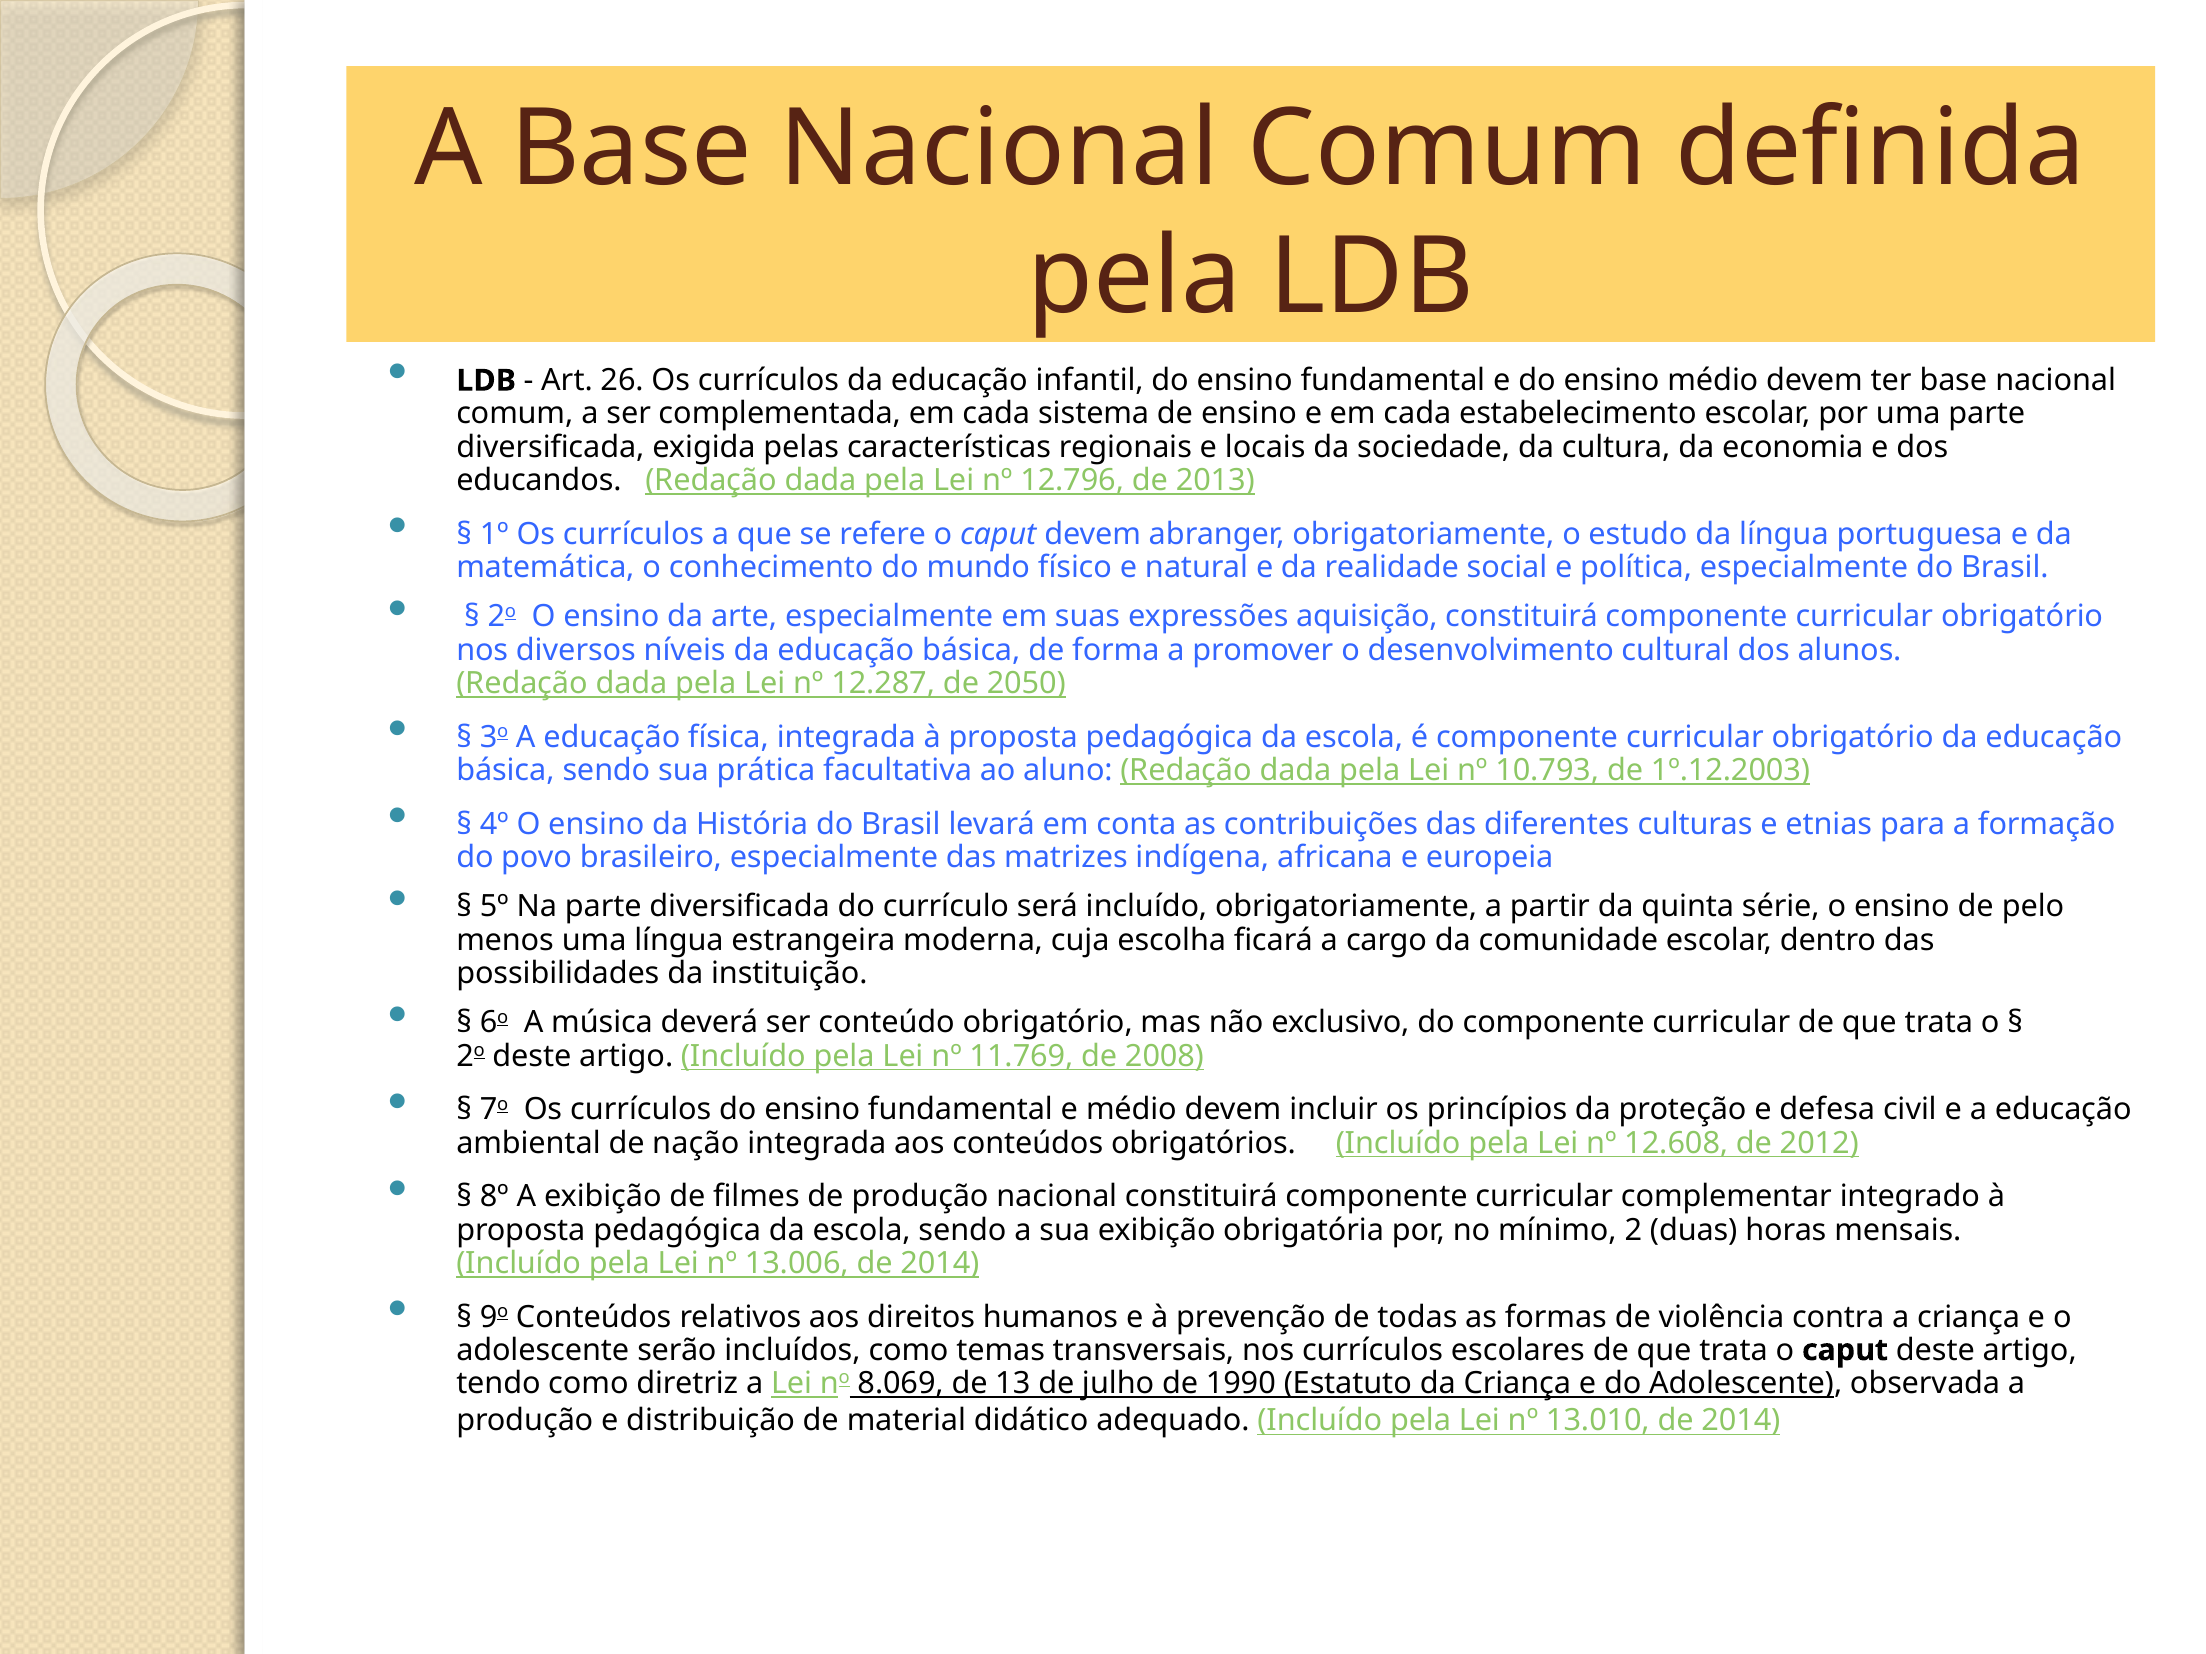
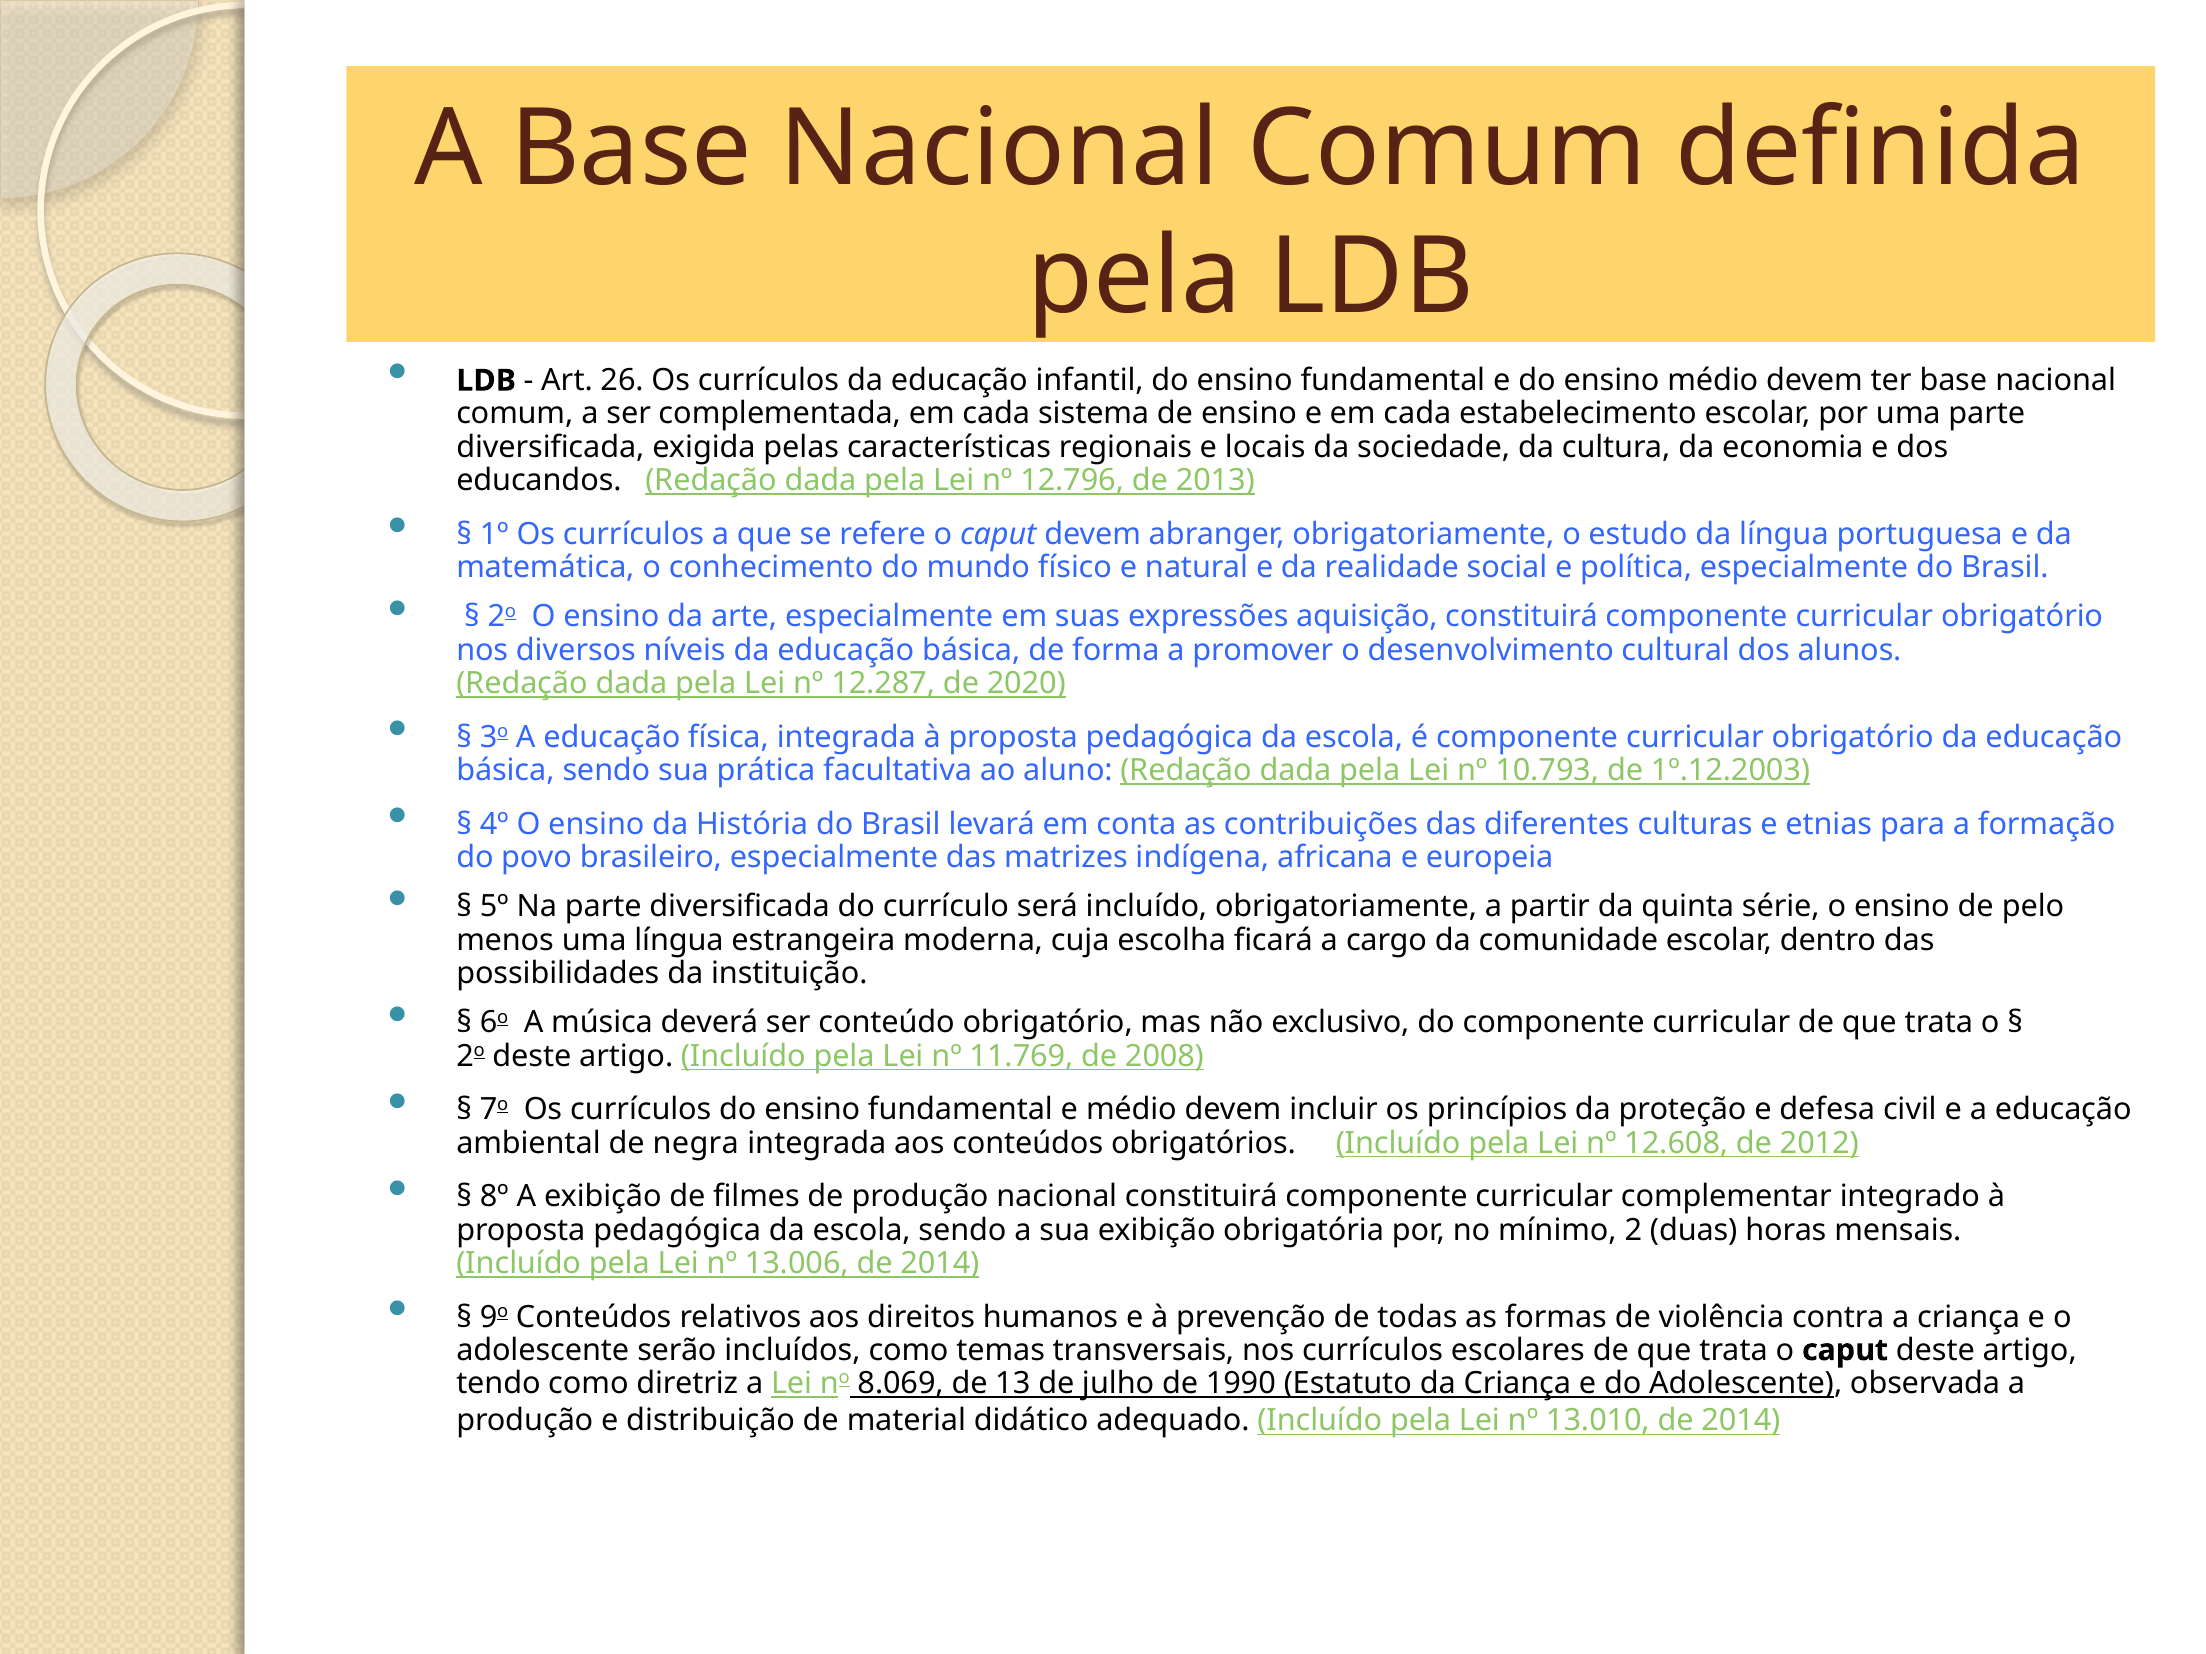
2050: 2050 -> 2020 (1026, 683)
nação: nação -> negra (696, 1143)
